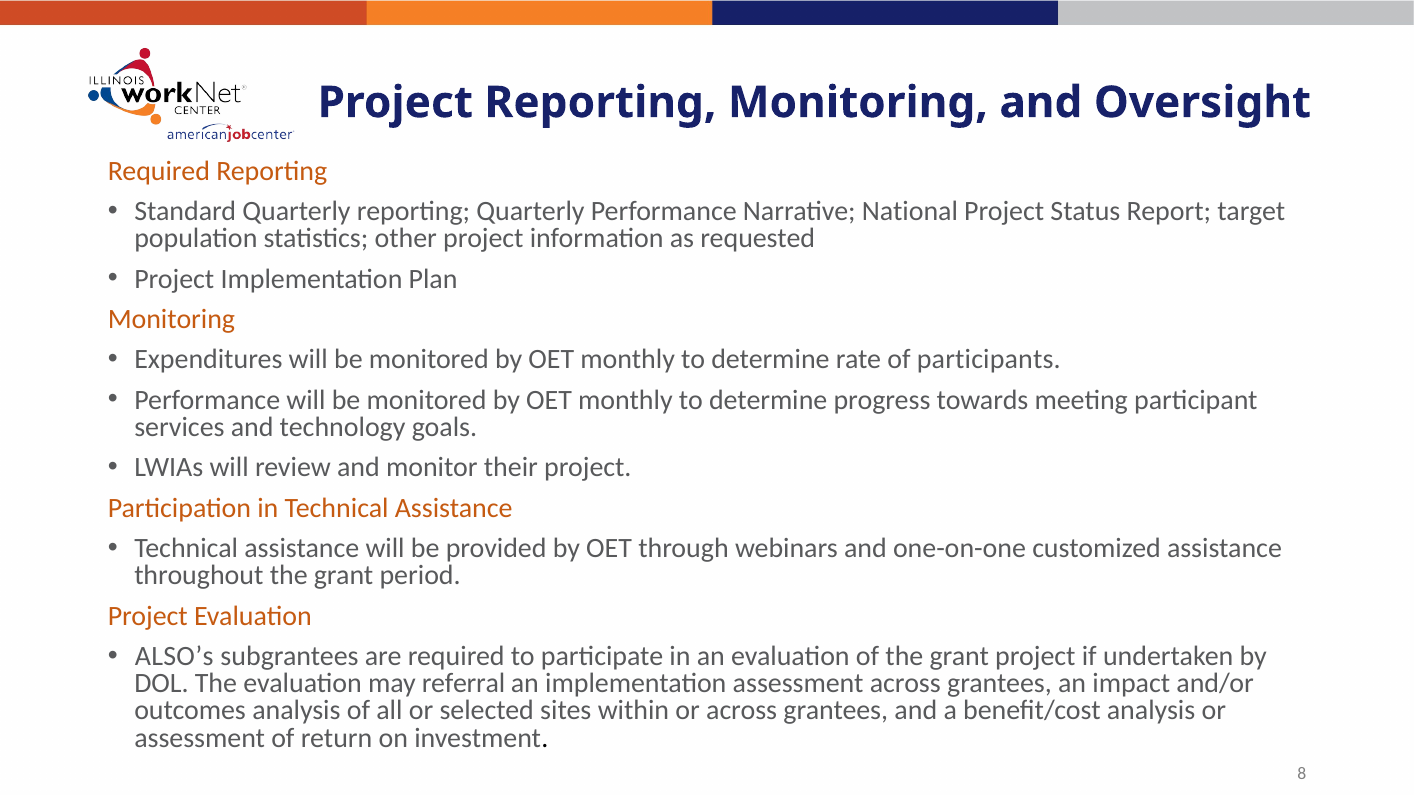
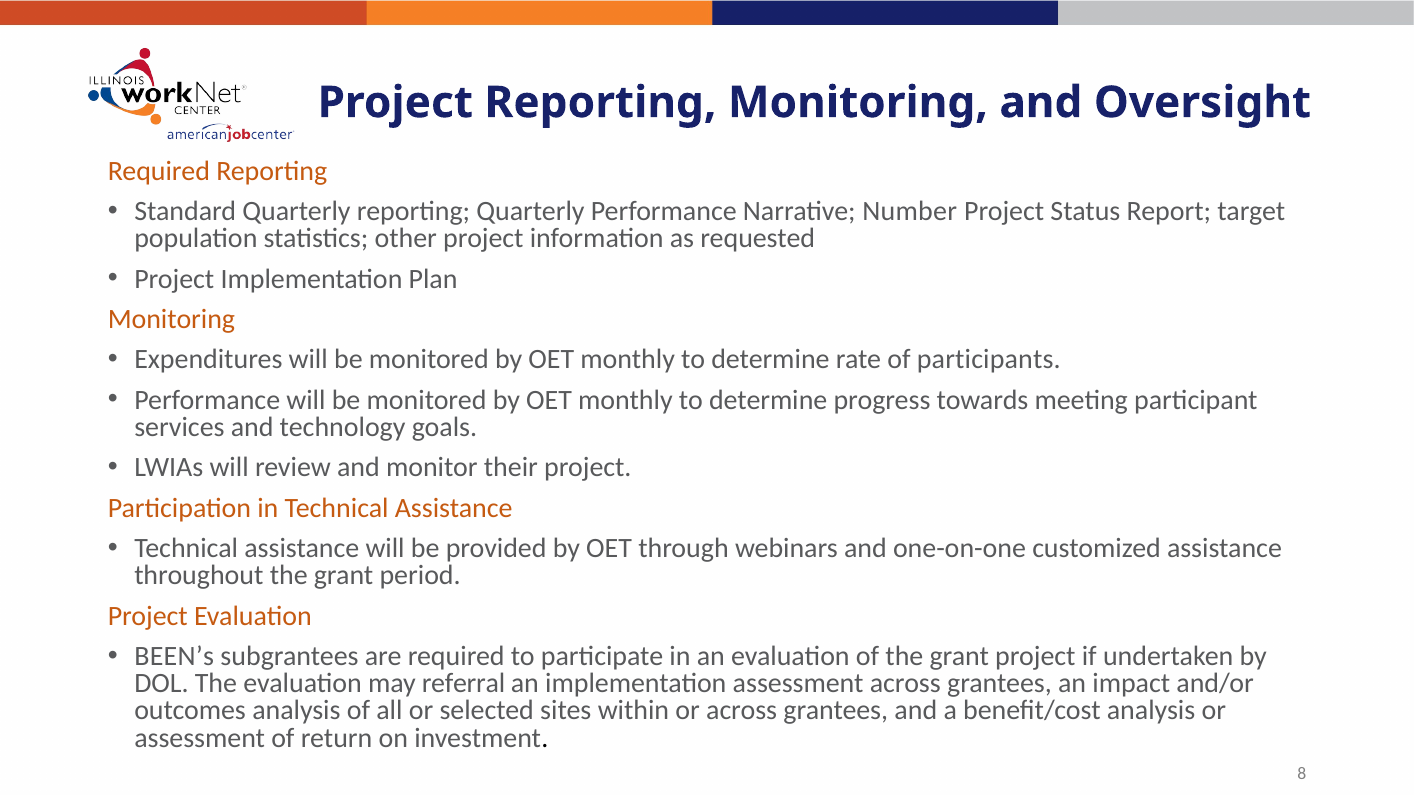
National: National -> Number (910, 211)
ALSO’s: ALSO’s -> BEEN’s (174, 657)
